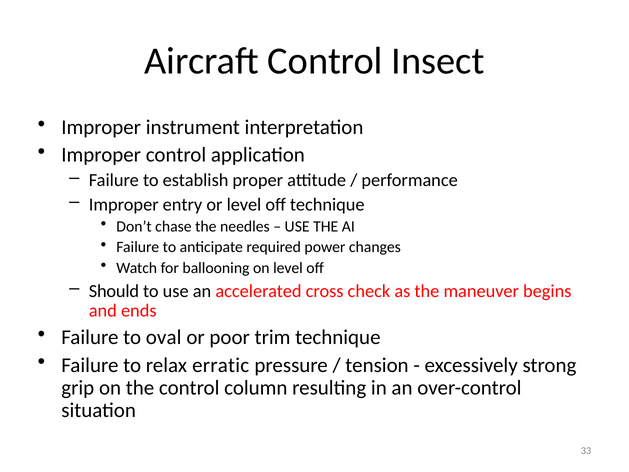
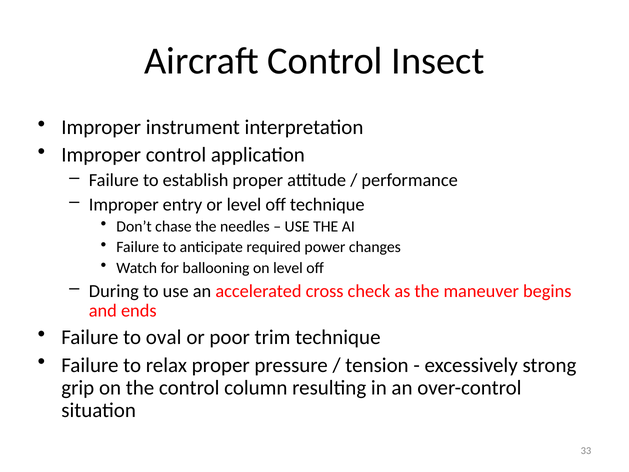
Should: Should -> During (114, 291)
relax erratic: erratic -> proper (221, 365)
